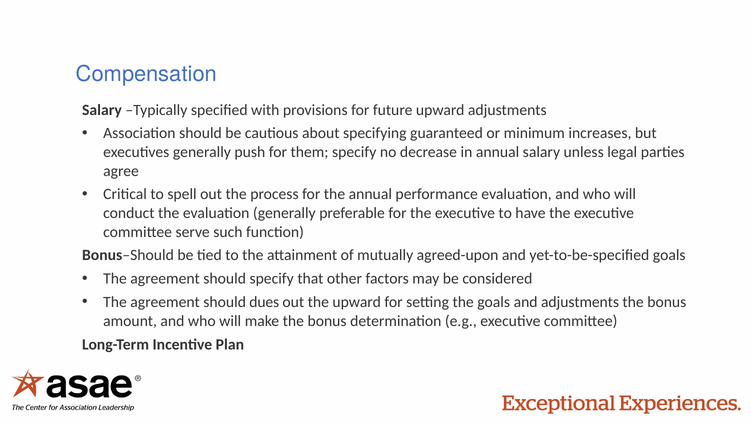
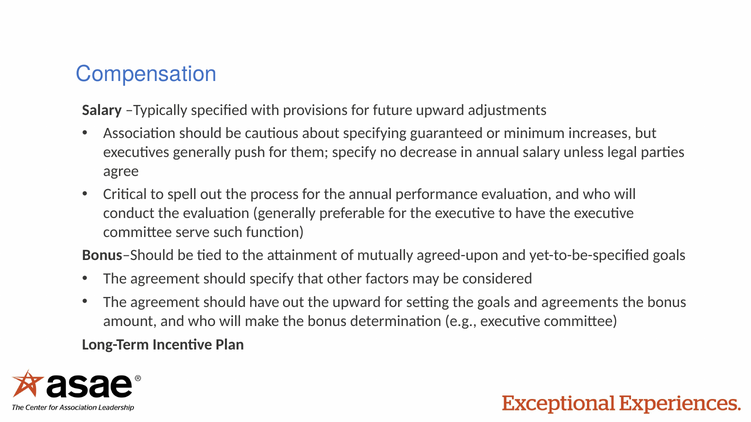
should dues: dues -> have (264, 303)
and adjustments: adjustments -> agreements (580, 303)
